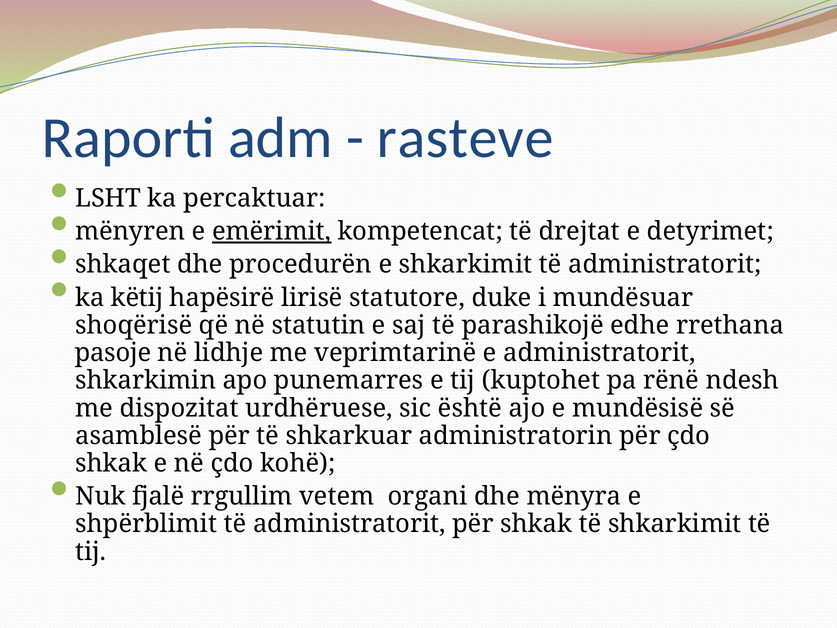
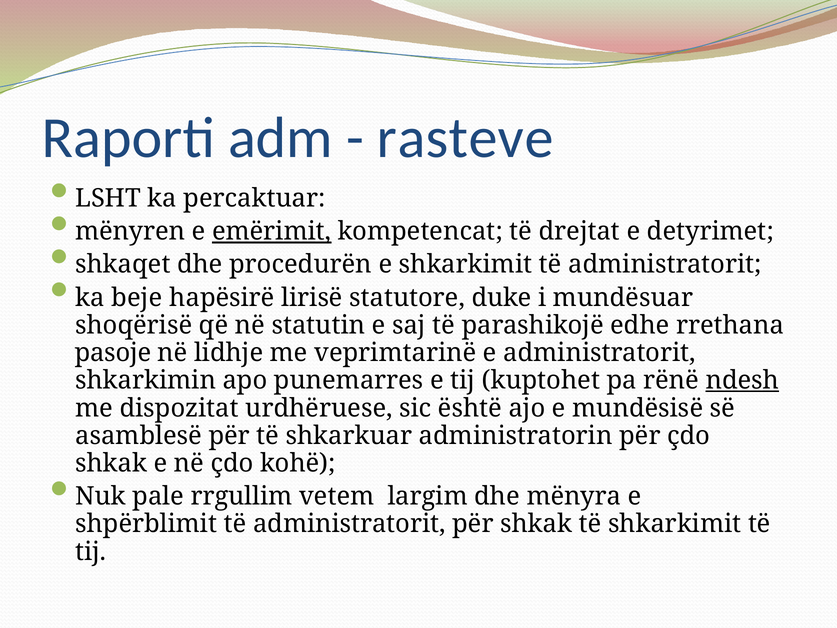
këtij: këtij -> beje (137, 297)
ndesh underline: none -> present (742, 380)
fjalë: fjalë -> pale (158, 496)
organi: organi -> largim (428, 496)
